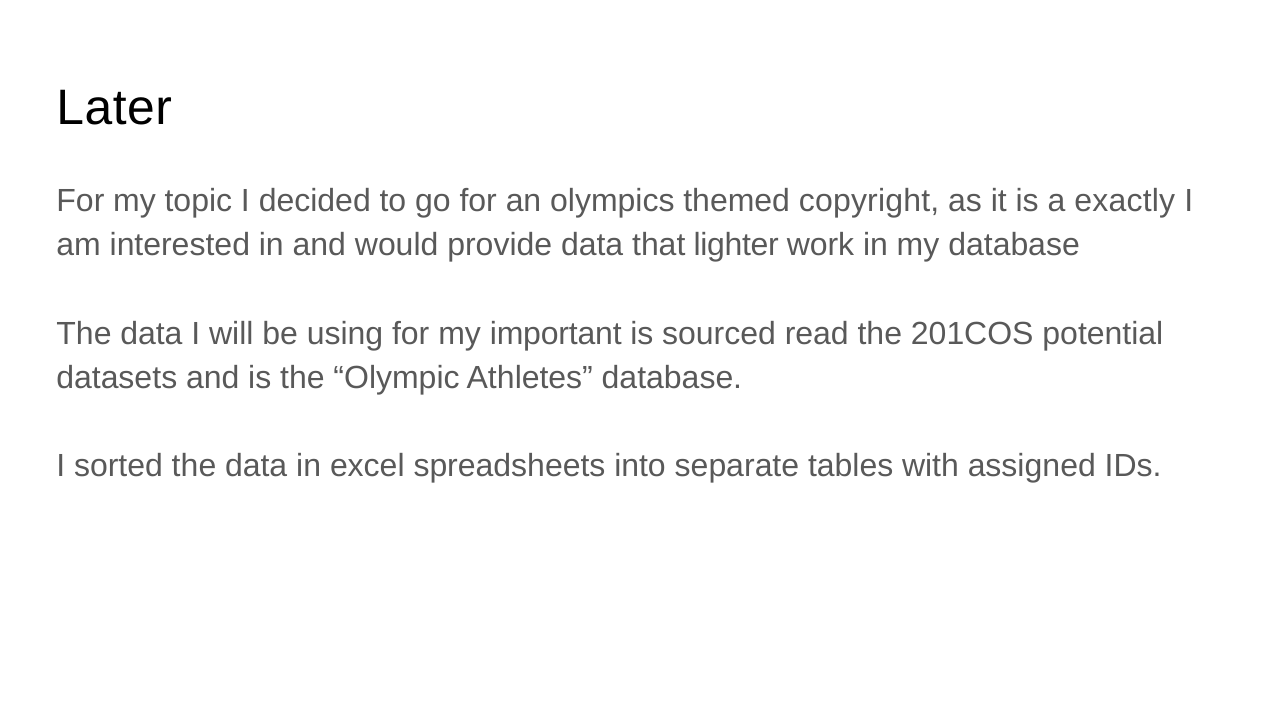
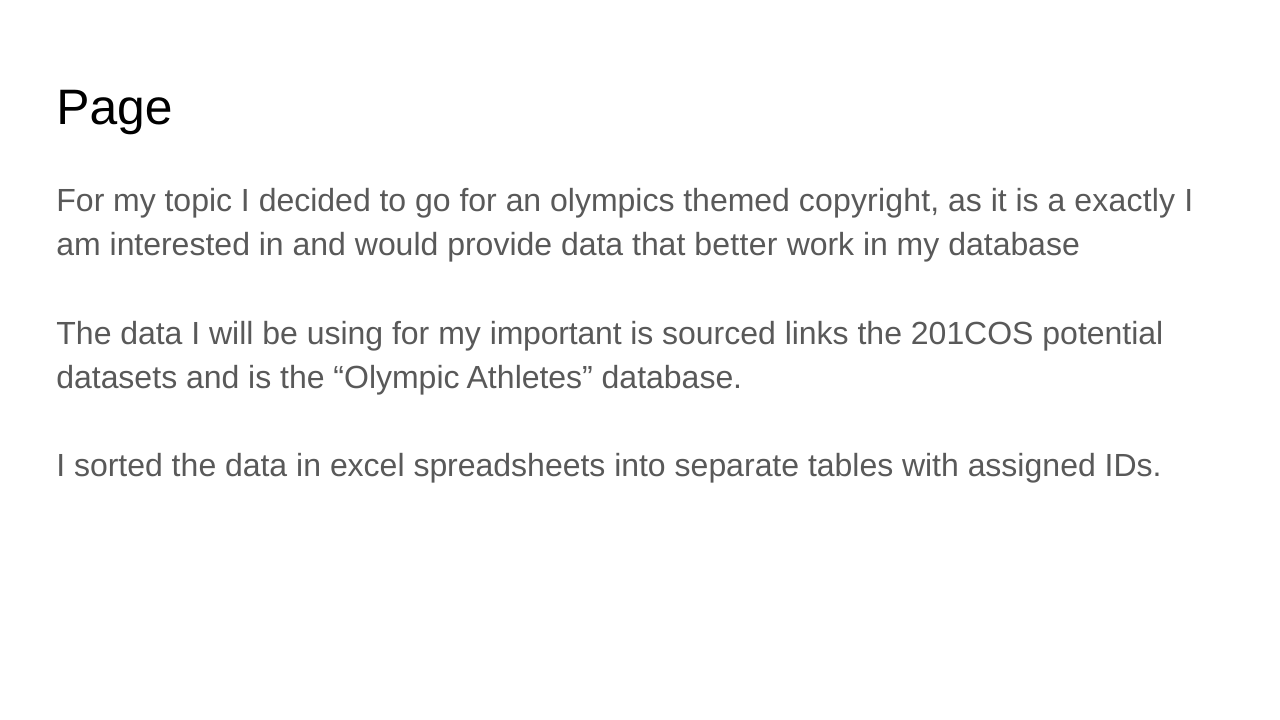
Later: Later -> Page (114, 108)
lighter: lighter -> better (736, 245)
read: read -> links (817, 334)
